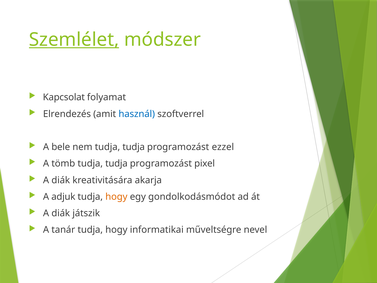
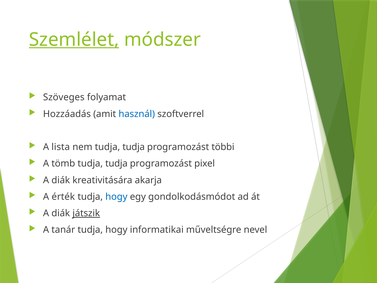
Kapcsolat: Kapcsolat -> Szöveges (64, 97)
Elrendezés: Elrendezés -> Hozzáadás (67, 114)
bele: bele -> lista (61, 147)
ezzel: ezzel -> többi (223, 147)
adjuk: adjuk -> érték (63, 197)
hogy colour: orange -> blue (116, 197)
játszik underline: none -> present (86, 213)
